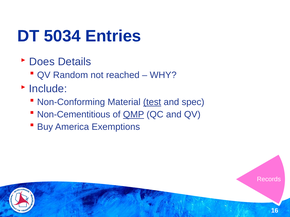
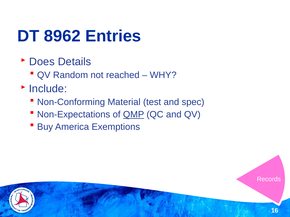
5034: 5034 -> 8962 (62, 36)
test underline: present -> none (152, 102)
Non-Cementitious: Non-Cementitious -> Non-Expectations (74, 115)
